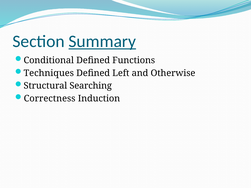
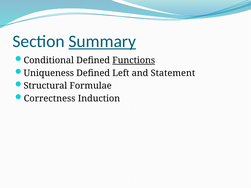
Functions underline: none -> present (134, 60)
Techniques: Techniques -> Uniqueness (49, 73)
Otherwise: Otherwise -> Statement (173, 73)
Searching: Searching -> Formulae (91, 86)
